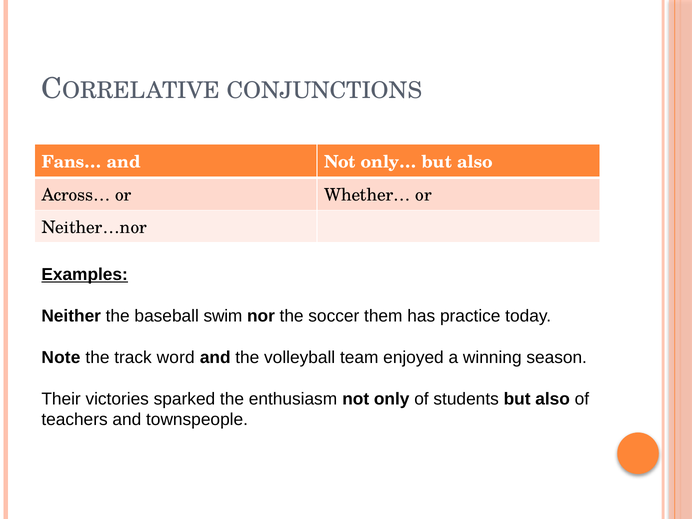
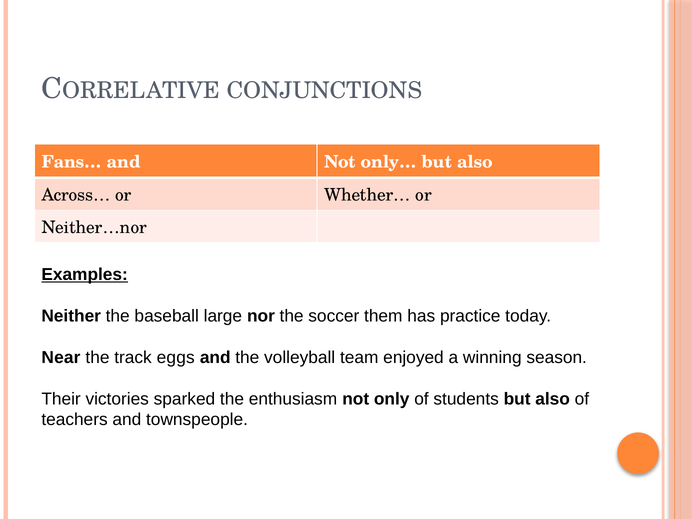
swim: swim -> large (223, 316)
Note: Note -> Near (61, 358)
word: word -> eggs (176, 358)
